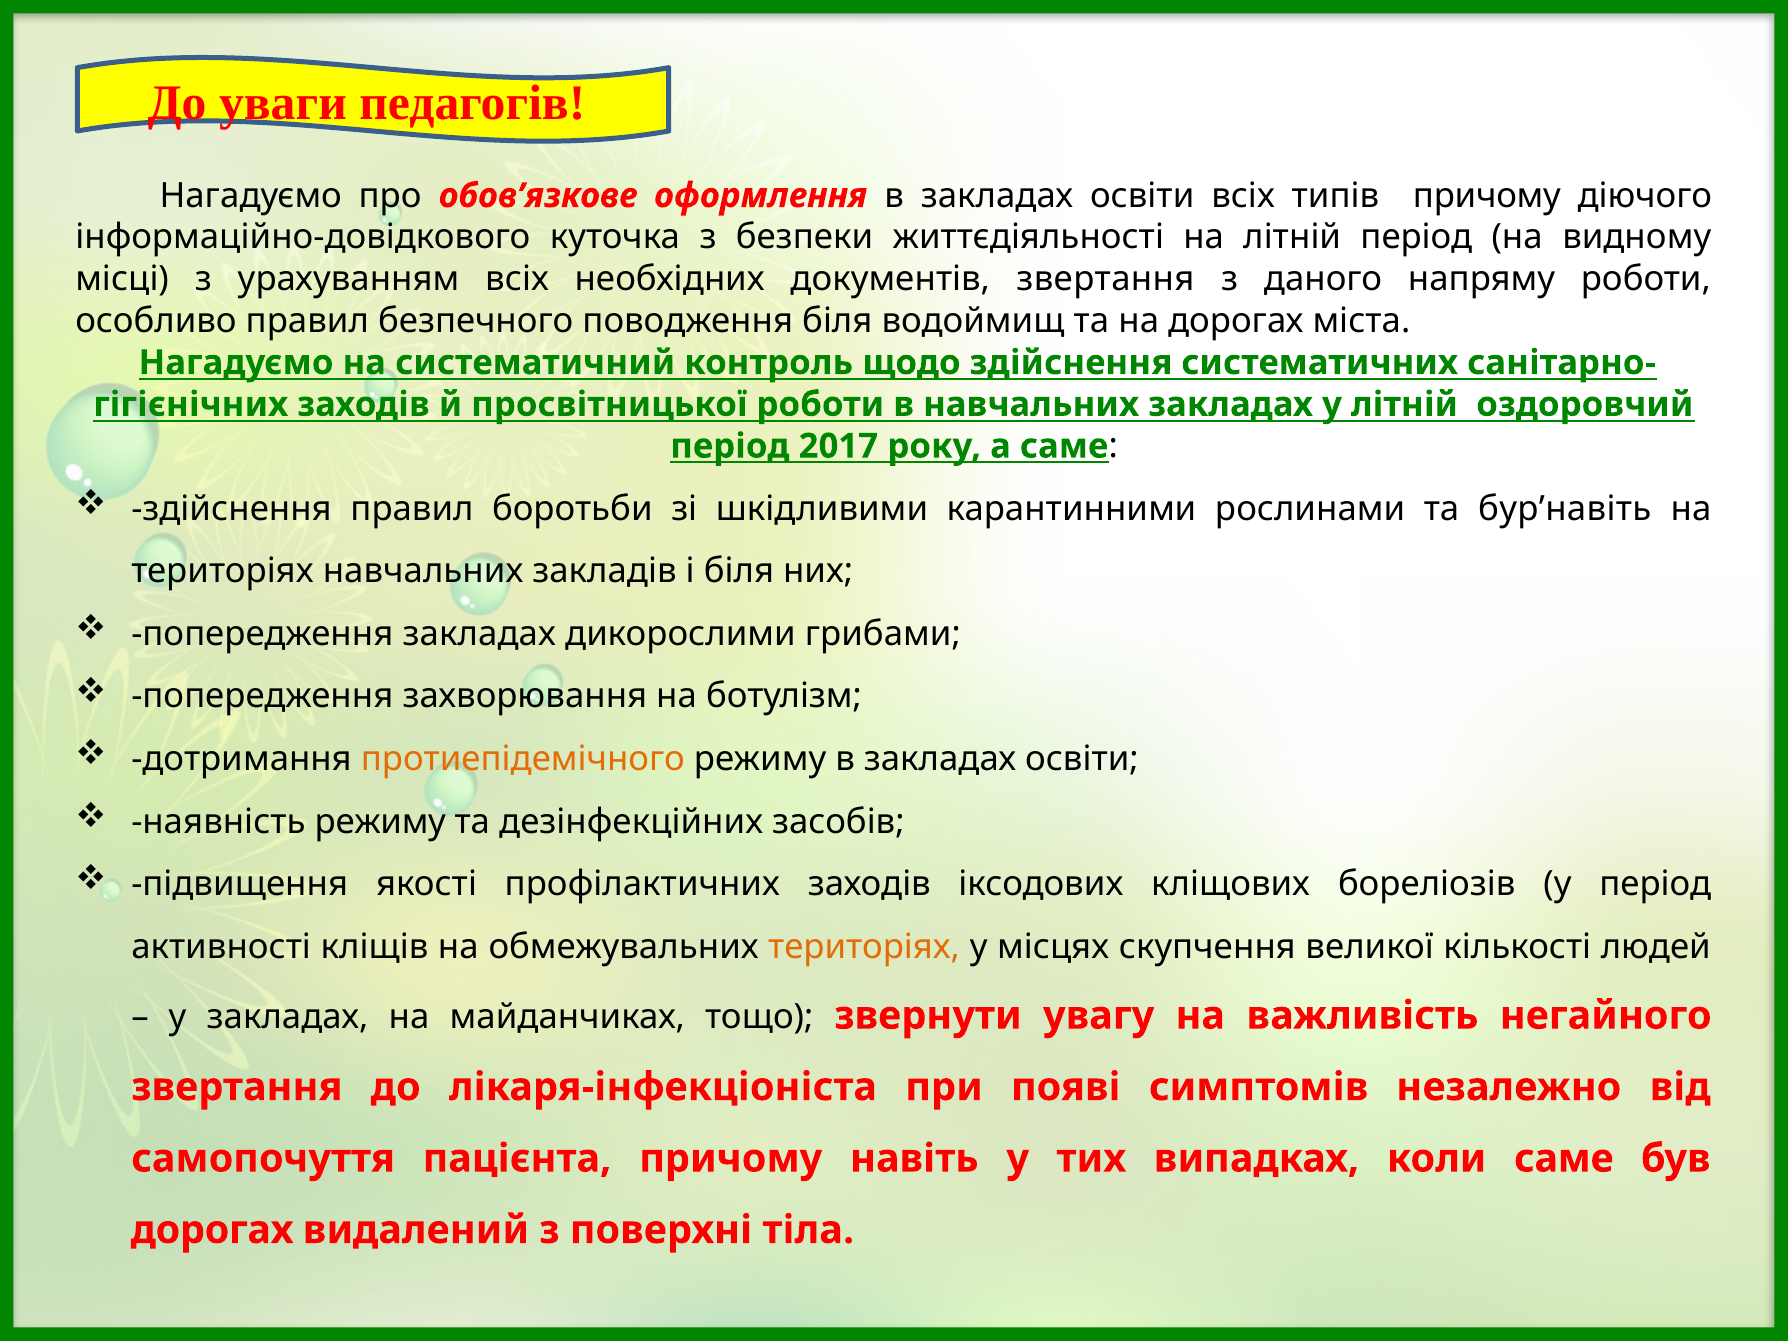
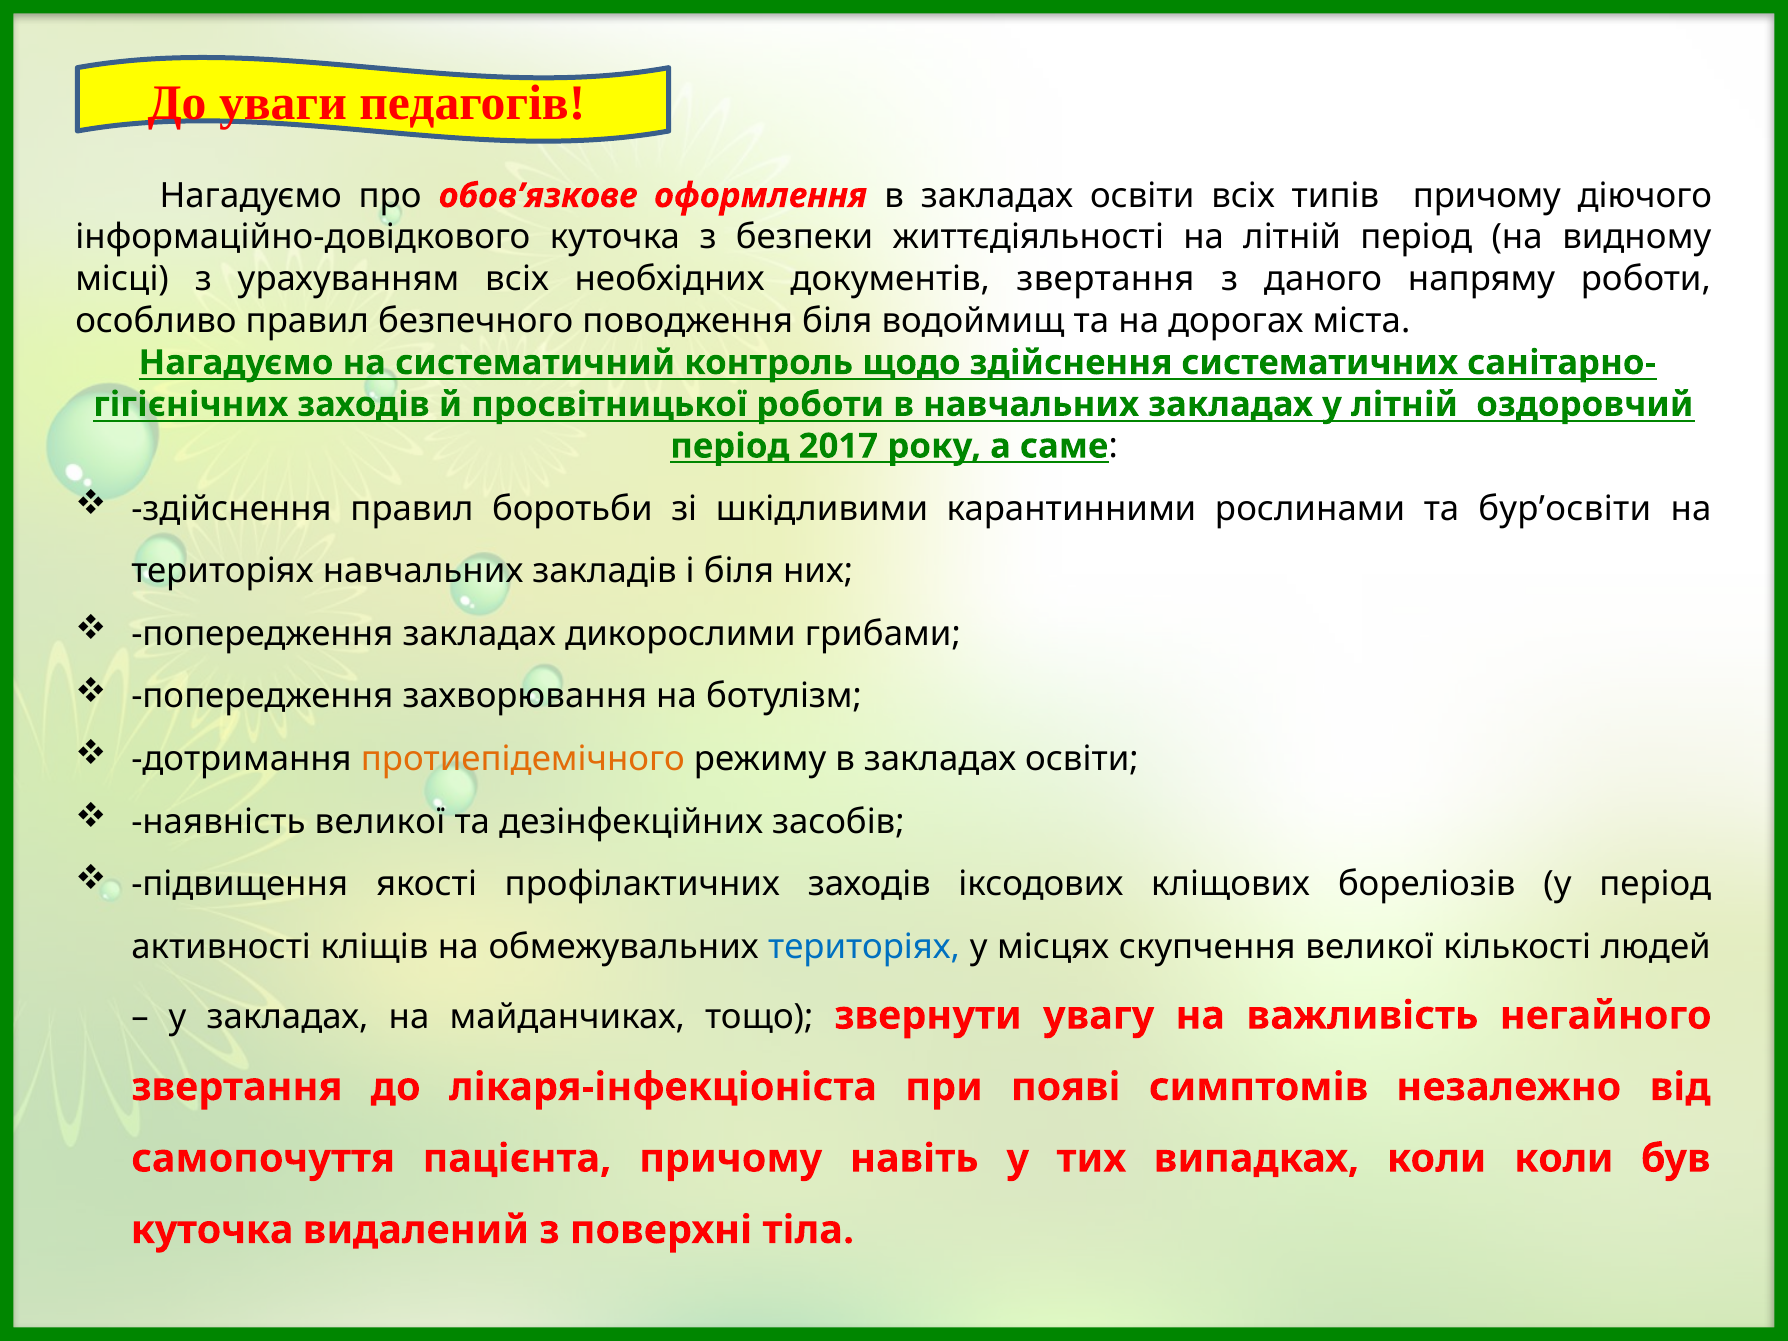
бур’навіть: бур’навіть -> бур’освіти (1565, 509)
наявність режиму: режиму -> великої (380, 822)
територіях colour: orange -> blue (864, 947)
коли саме: саме -> коли (1564, 1159)
дорогах: дорогах -> куточка (212, 1230)
